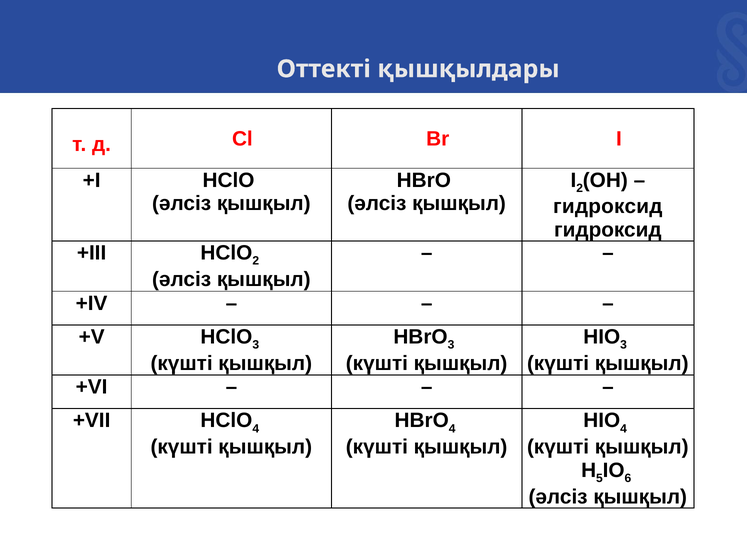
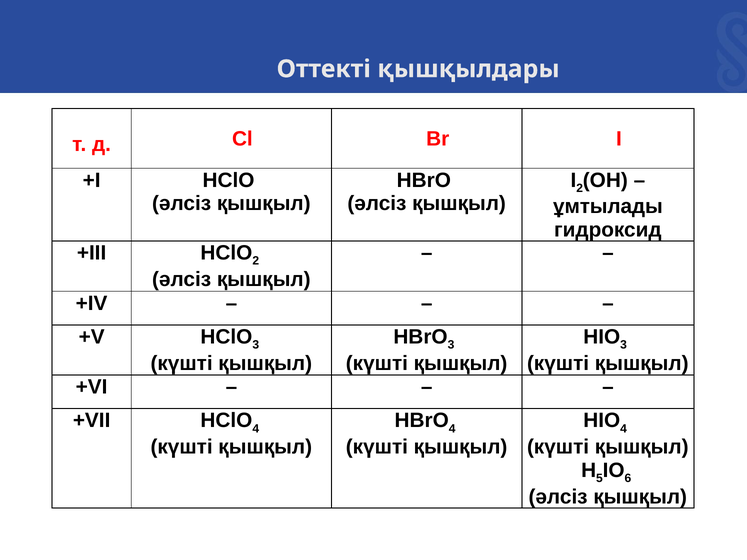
гидроксид: гидроксид -> ұмтылады (608, 207)
